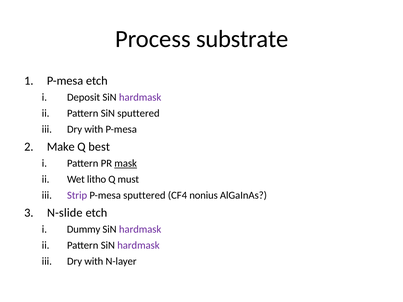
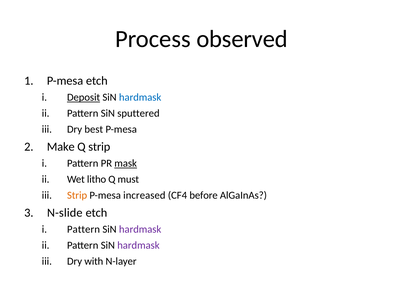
substrate: substrate -> observed (242, 39)
Deposit underline: none -> present (84, 98)
hardmask colour: purple -> blue (140, 98)
with: with -> best (94, 129)
Q best: best -> strip (99, 147)
Strip colour: purple -> orange (77, 195)
P-mesa sputtered: sputtered -> increased (144, 195)
nonius: nonius -> before (204, 195)
Dummy: Dummy -> Pattern (83, 230)
